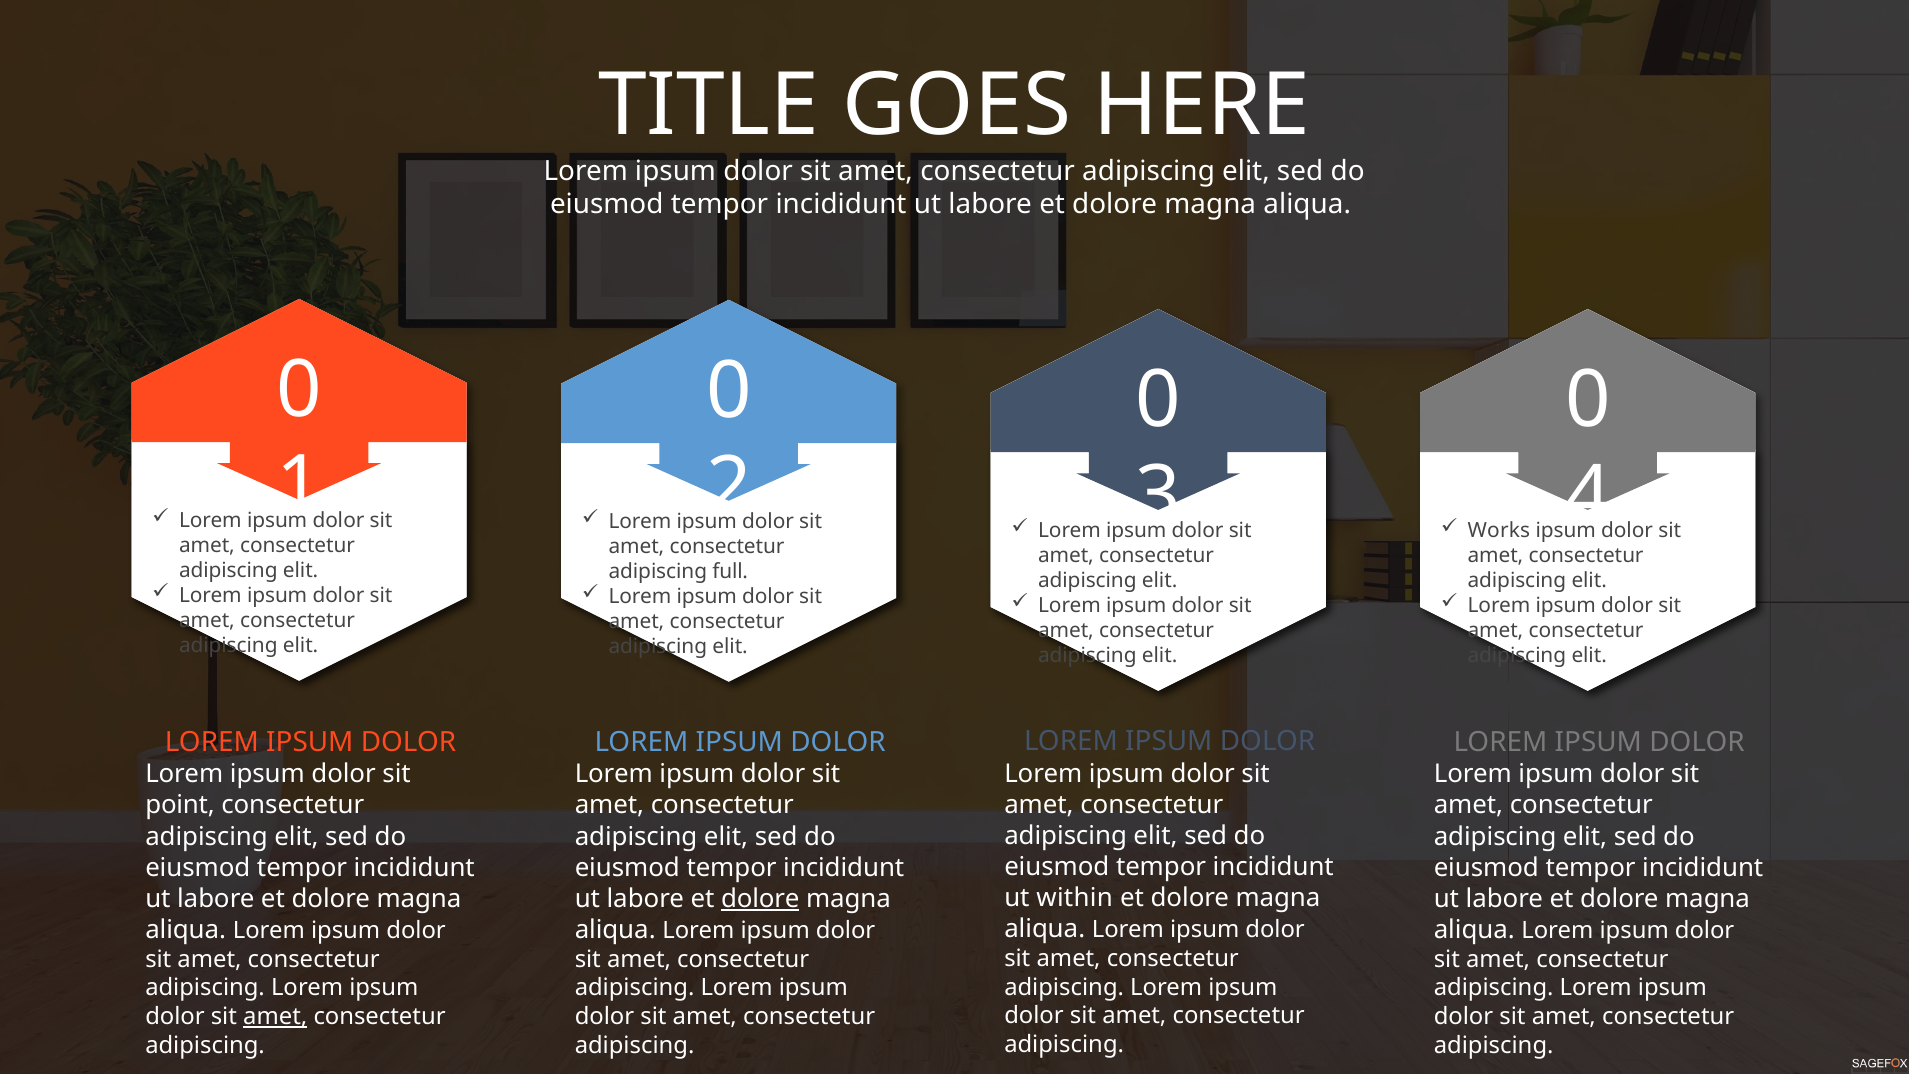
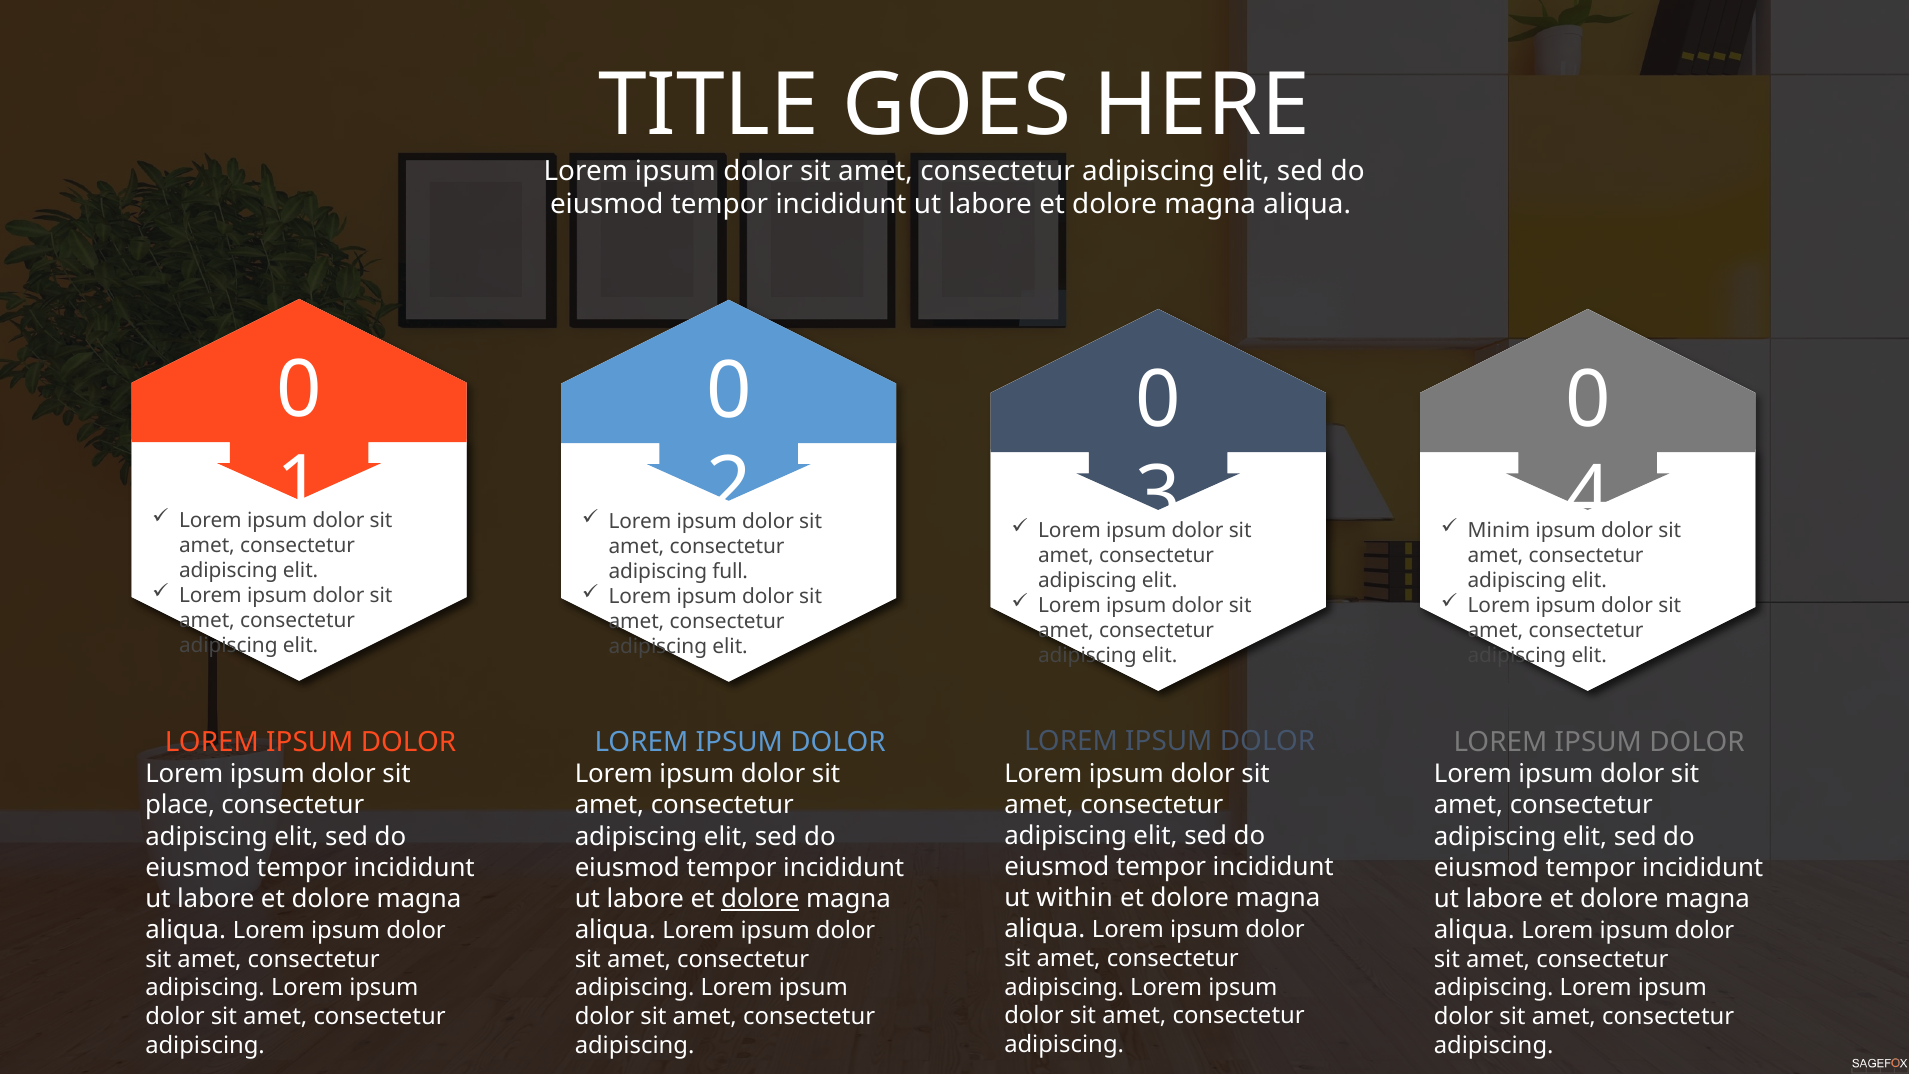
Works: Works -> Minim (1499, 531)
point: point -> place (180, 805)
amet underline: present -> none (275, 1016)
